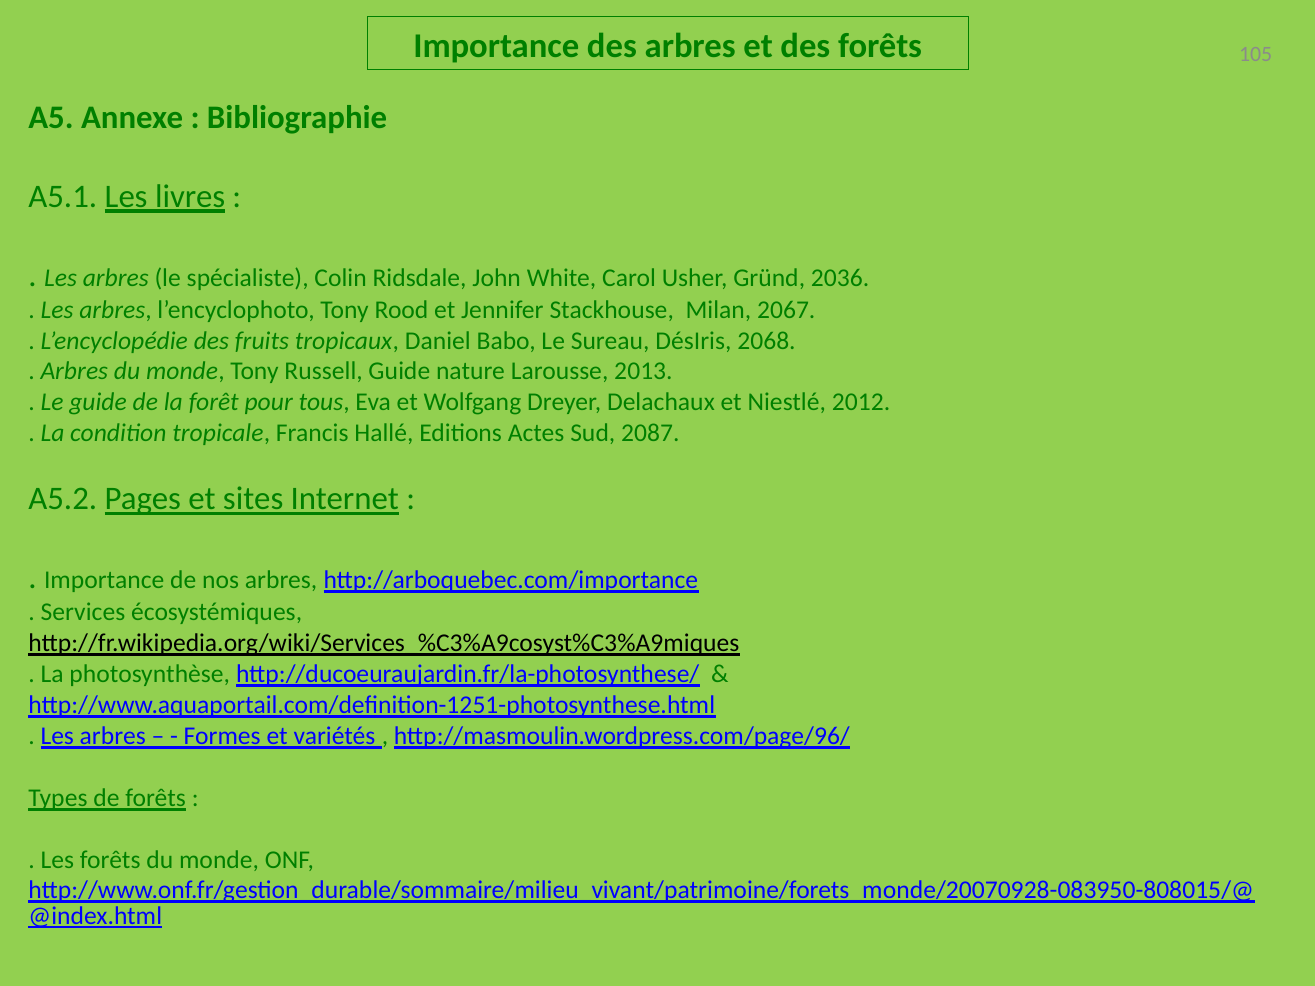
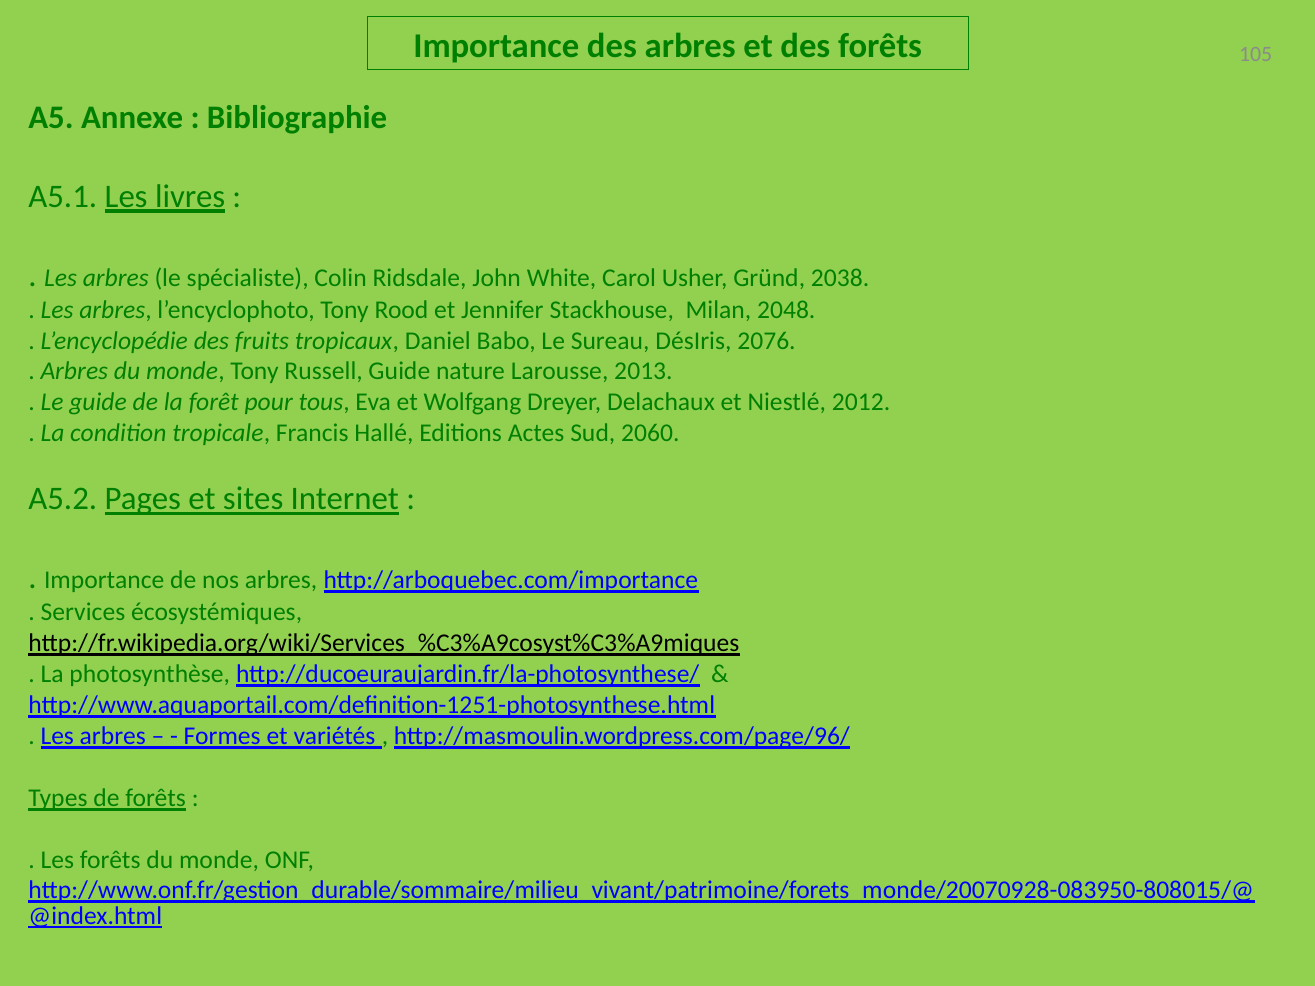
2036: 2036 -> 2038 (840, 278)
2067: 2067 -> 2048 (786, 310)
2068: 2068 -> 2076 (767, 341)
2087: 2087 -> 2060 (650, 433)
